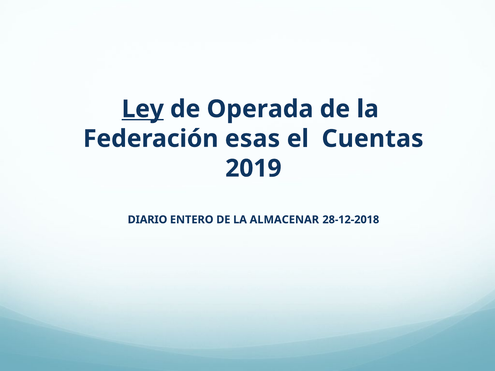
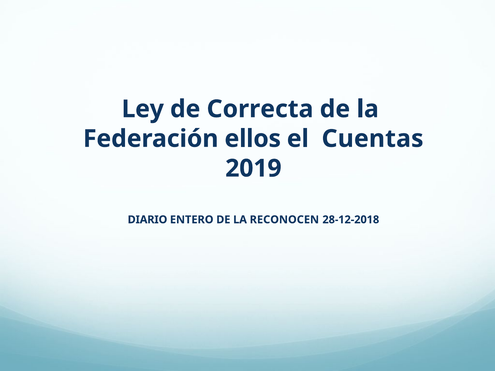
Ley underline: present -> none (143, 109)
Operada: Operada -> Correcta (260, 109)
esas: esas -> ellos (253, 139)
ALMACENAR: ALMACENAR -> RECONOCEN (284, 220)
